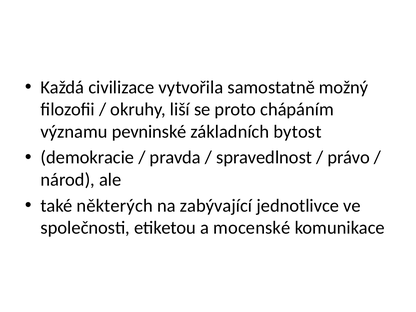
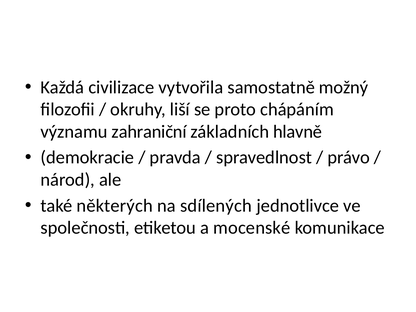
pevninské: pevninské -> zahraniční (149, 132)
bytost: bytost -> hlavně (298, 132)
zabývající: zabývající -> sdílených (216, 206)
